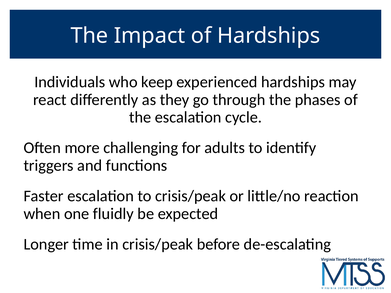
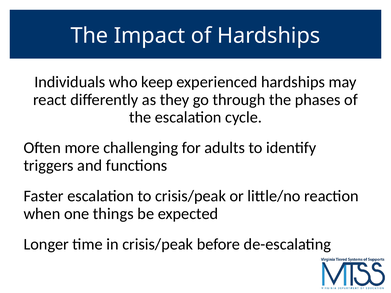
fluidly: fluidly -> things (113, 214)
